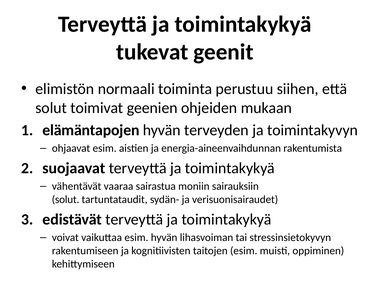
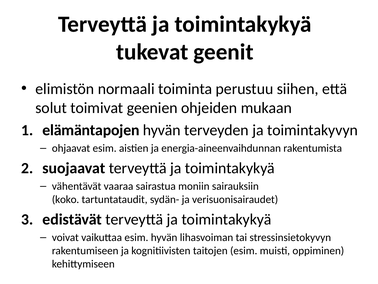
solut: solut -> koko (66, 199)
